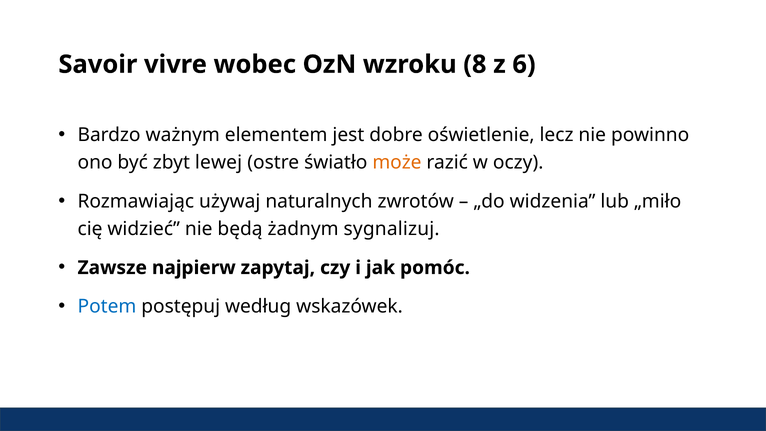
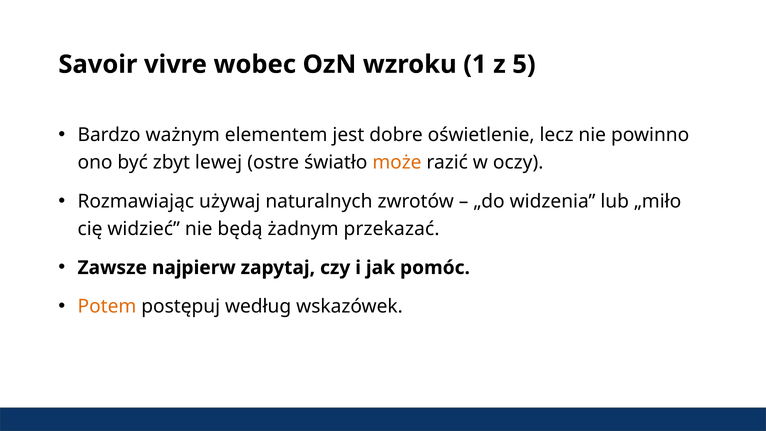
8: 8 -> 1 (475, 64)
6: 6 -> 5 (524, 64)
sygnalizuj: sygnalizuj -> przekazać (392, 229)
Potem colour: blue -> orange (107, 306)
